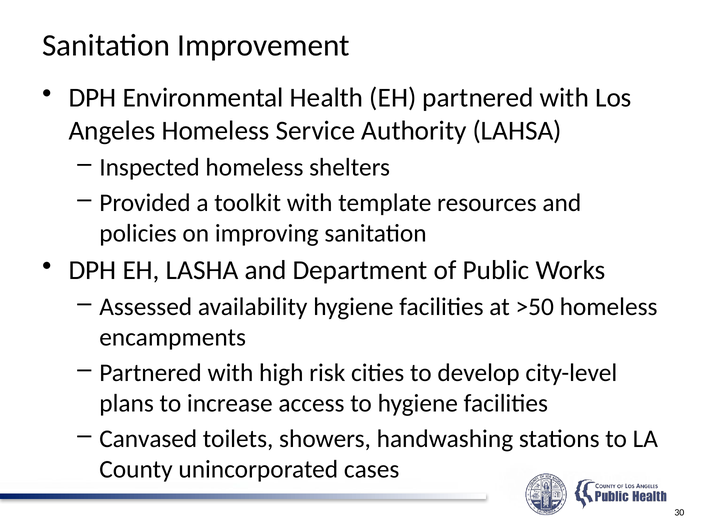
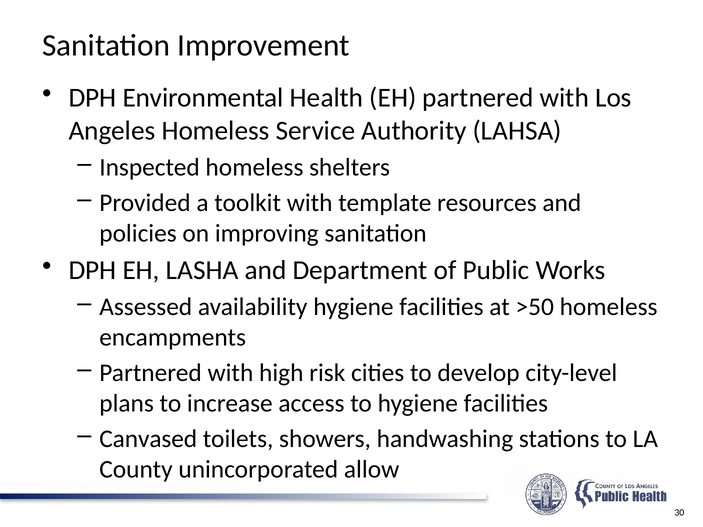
cases: cases -> allow (372, 470)
